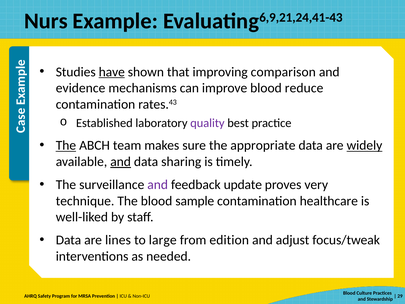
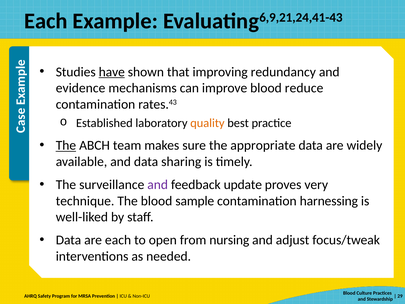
Nurs: Nurs -> Each (46, 21)
comparison: comparison -> redundancy (283, 72)
quality colour: purple -> orange (207, 123)
widely underline: present -> none (364, 145)
and underline: present -> none (121, 162)
healthcare: healthcare -> harnessing (329, 201)
are lines: lines -> each (118, 240)
large: large -> open (163, 240)
edition: edition -> nursing (229, 240)
